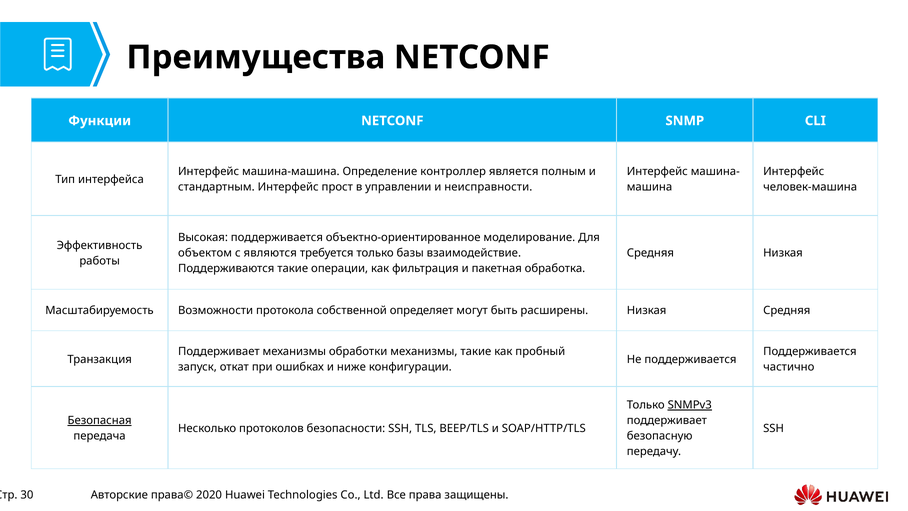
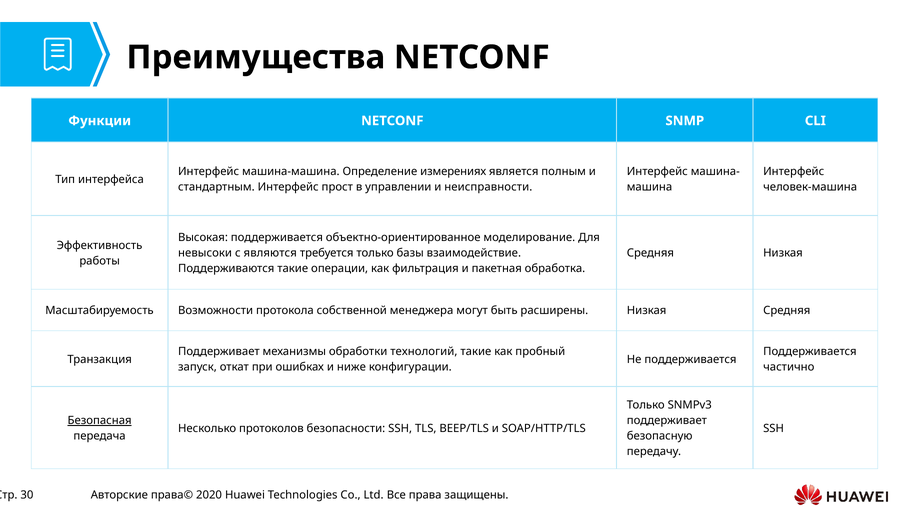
контроллер: контроллер -> измерениях (453, 172)
объектом: объектом -> невысоки (205, 253)
определяет: определяет -> менеджера (422, 310)
обработки механизмы: механизмы -> технологий (424, 351)
SNMPv3 underline: present -> none (690, 405)
